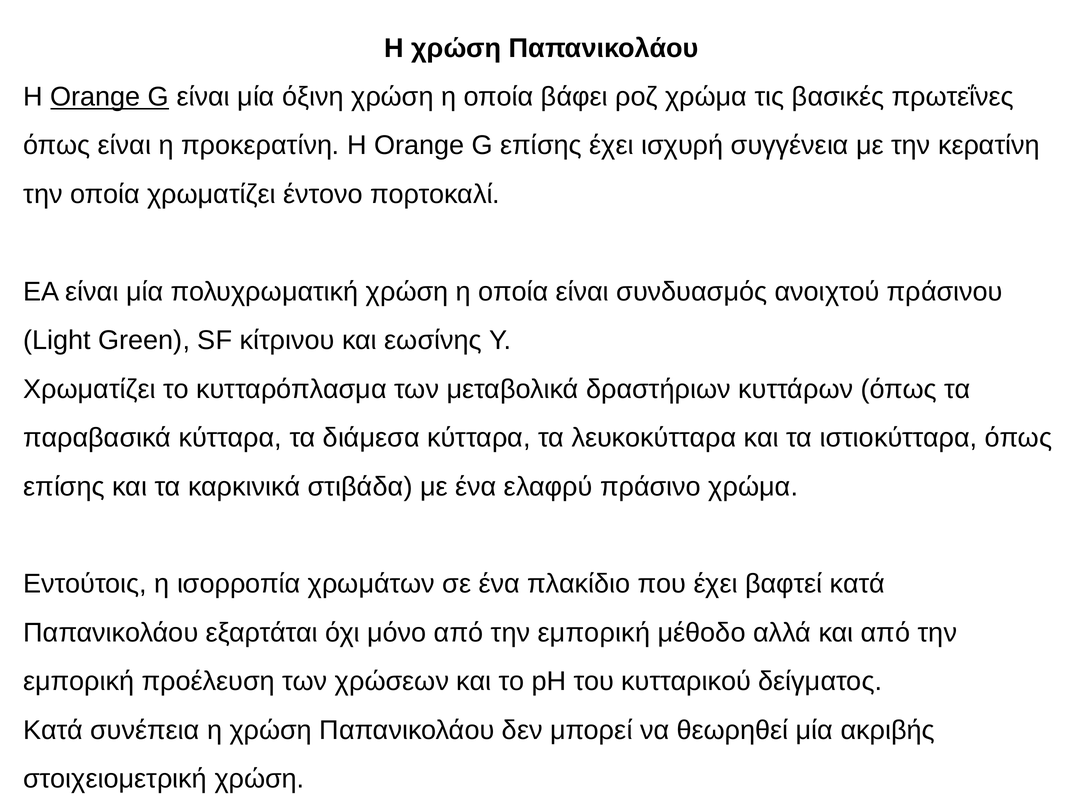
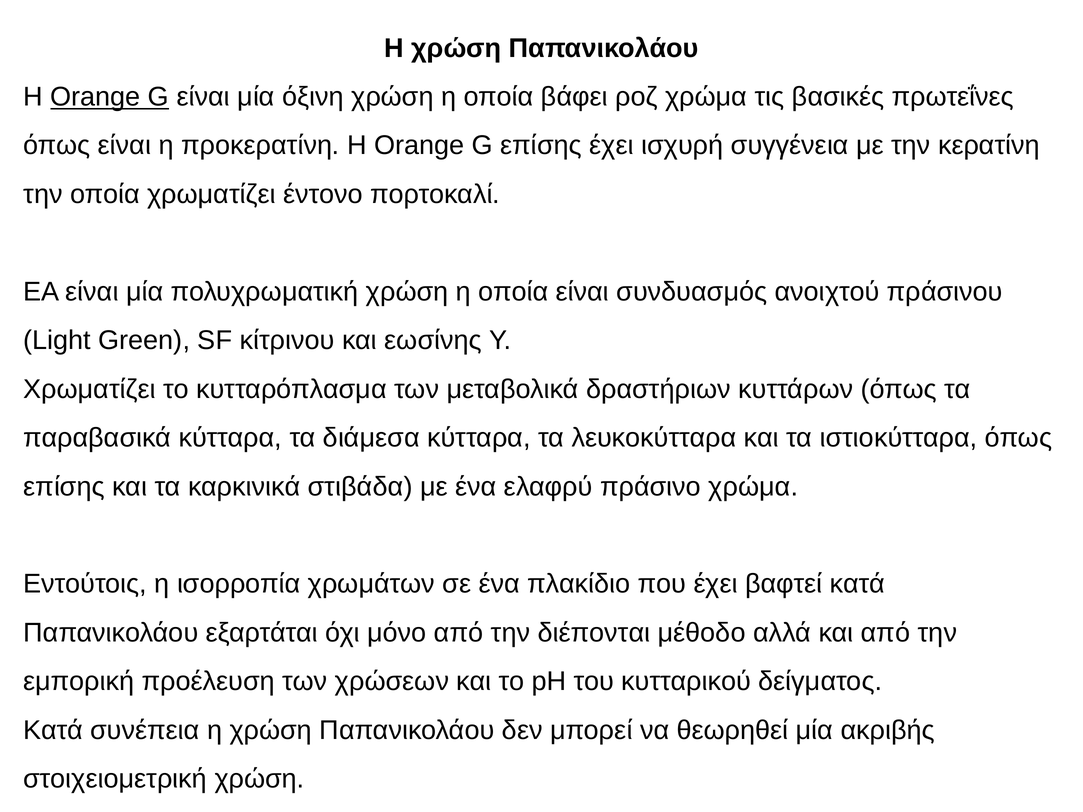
μόνο από την εμπορική: εμπορική -> διέπονται (594, 633)
